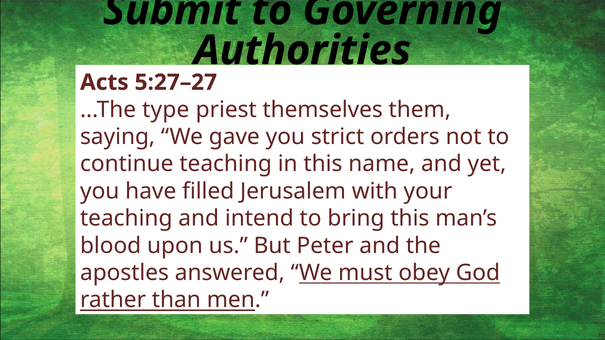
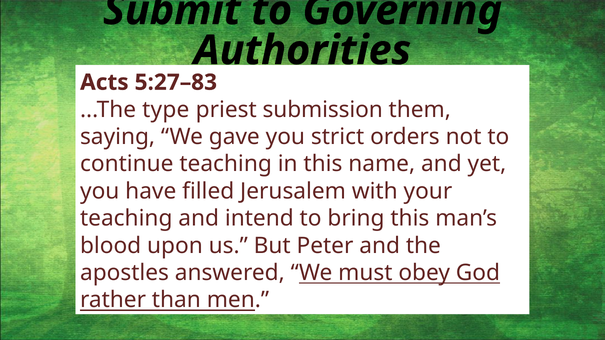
5:27–27: 5:27–27 -> 5:27–83 (176, 82)
themselves: themselves -> submission (323, 110)
